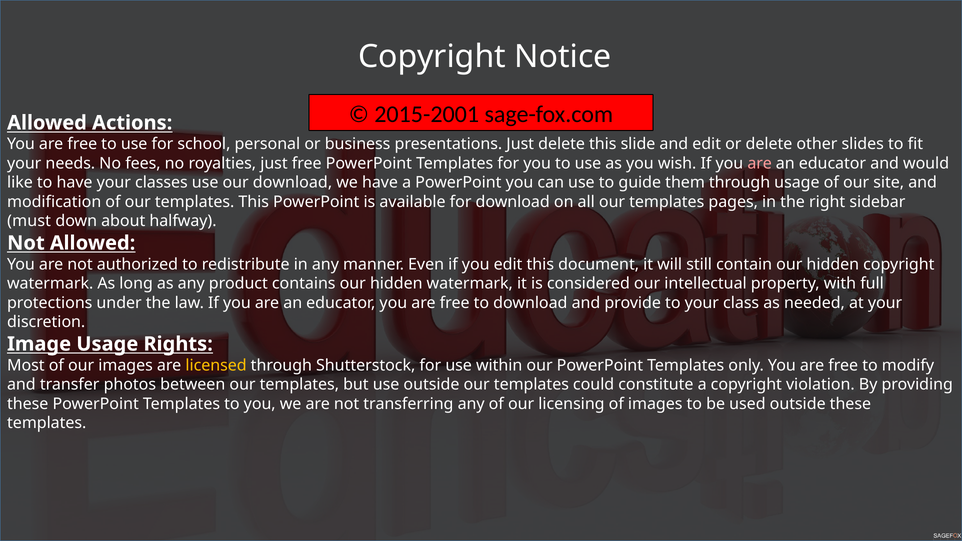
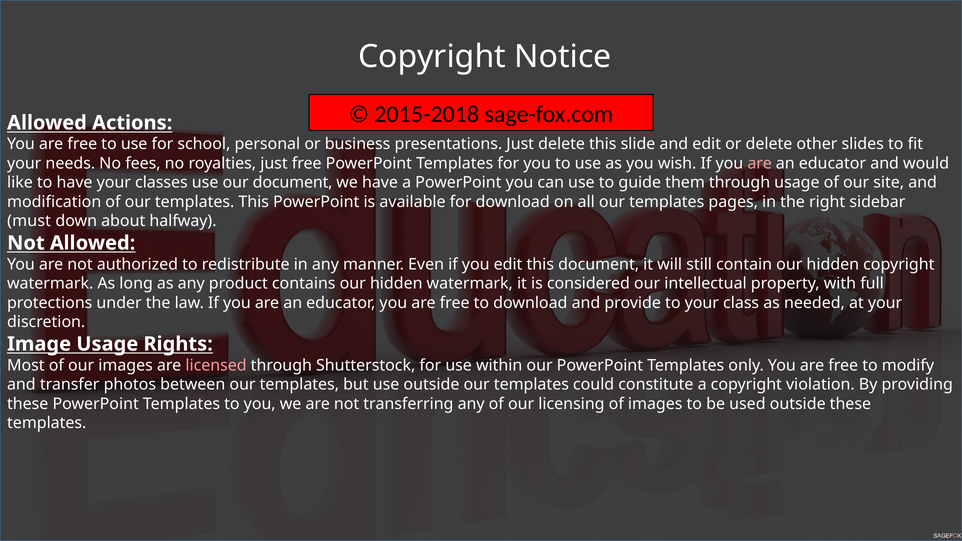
2015-2001: 2015-2001 -> 2015-2018 (427, 114)
our download: download -> document (293, 183)
licensed colour: yellow -> pink (216, 365)
